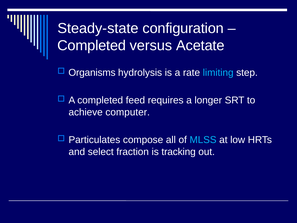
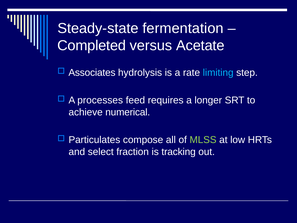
configuration: configuration -> fermentation (183, 28)
Organisms: Organisms -> Associates (92, 72)
A completed: completed -> processes (100, 100)
computer: computer -> numerical (128, 112)
MLSS colour: light blue -> light green (203, 140)
